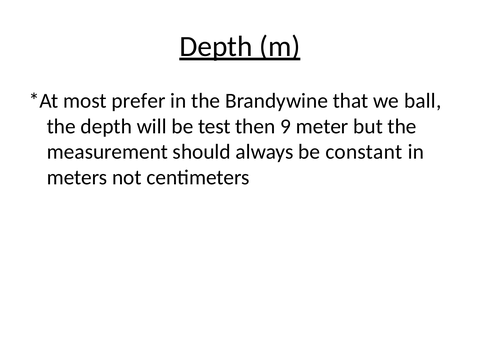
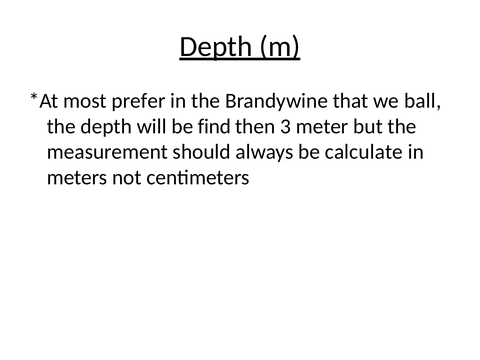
test: test -> find (214, 126)
9: 9 -> 3 (286, 126)
constant: constant -> calculate (364, 152)
